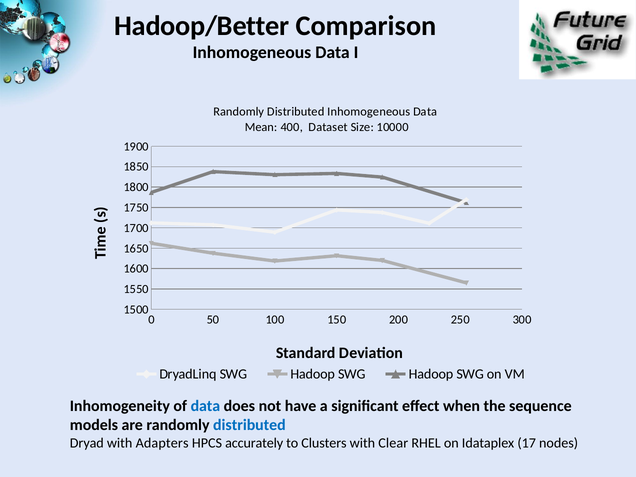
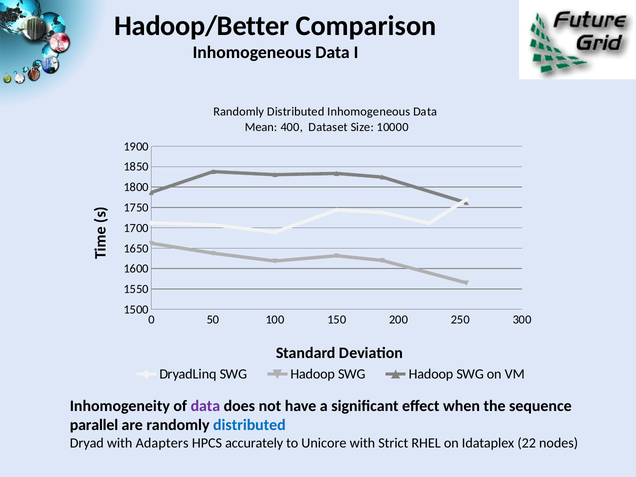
data colour: blue -> purple (205, 406)
models: models -> parallel (94, 425)
Clusters: Clusters -> Unicore (324, 443)
Clear: Clear -> Strict (393, 443)
17: 17 -> 22 (527, 443)
